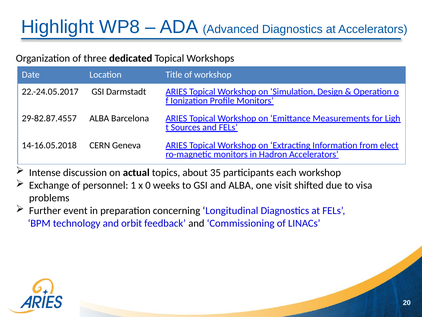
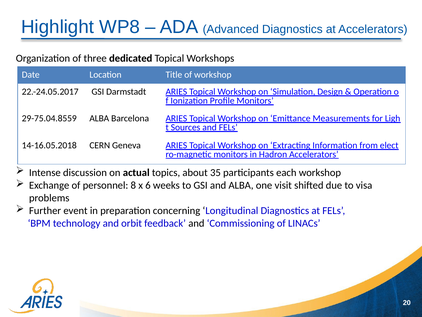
29-82.87.4557: 29-82.87.4557 -> 29-75.04.8559 (49, 118)
1: 1 -> 8 (133, 185)
0: 0 -> 6 (148, 185)
